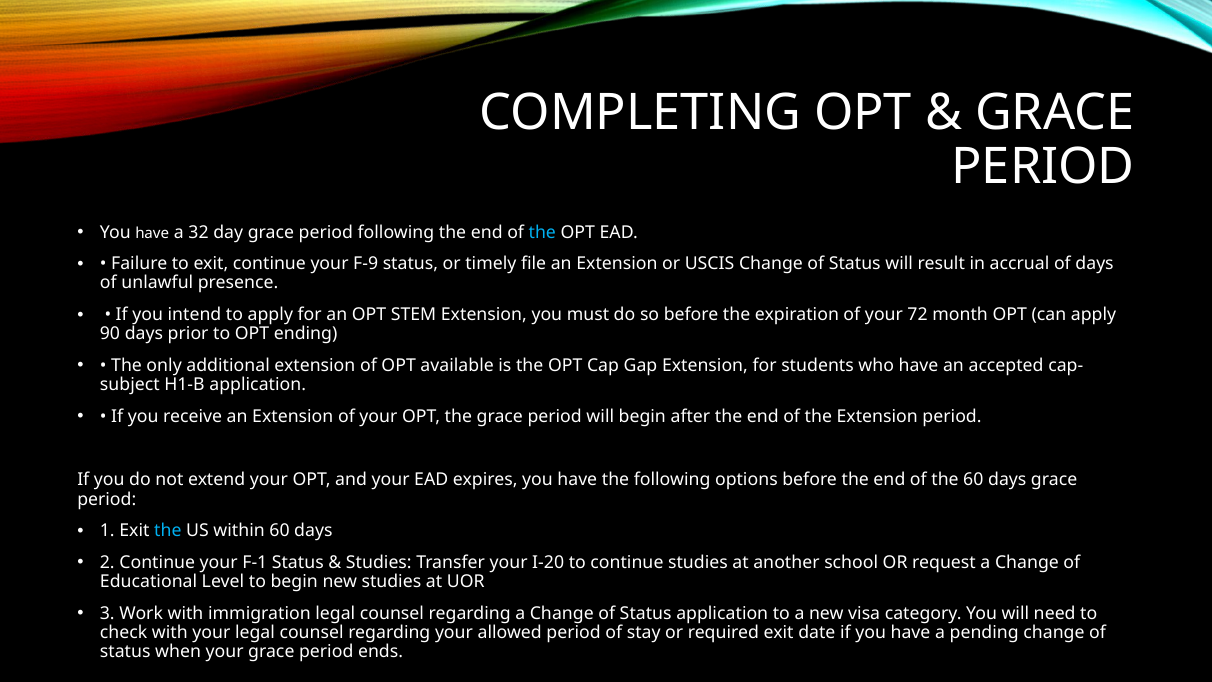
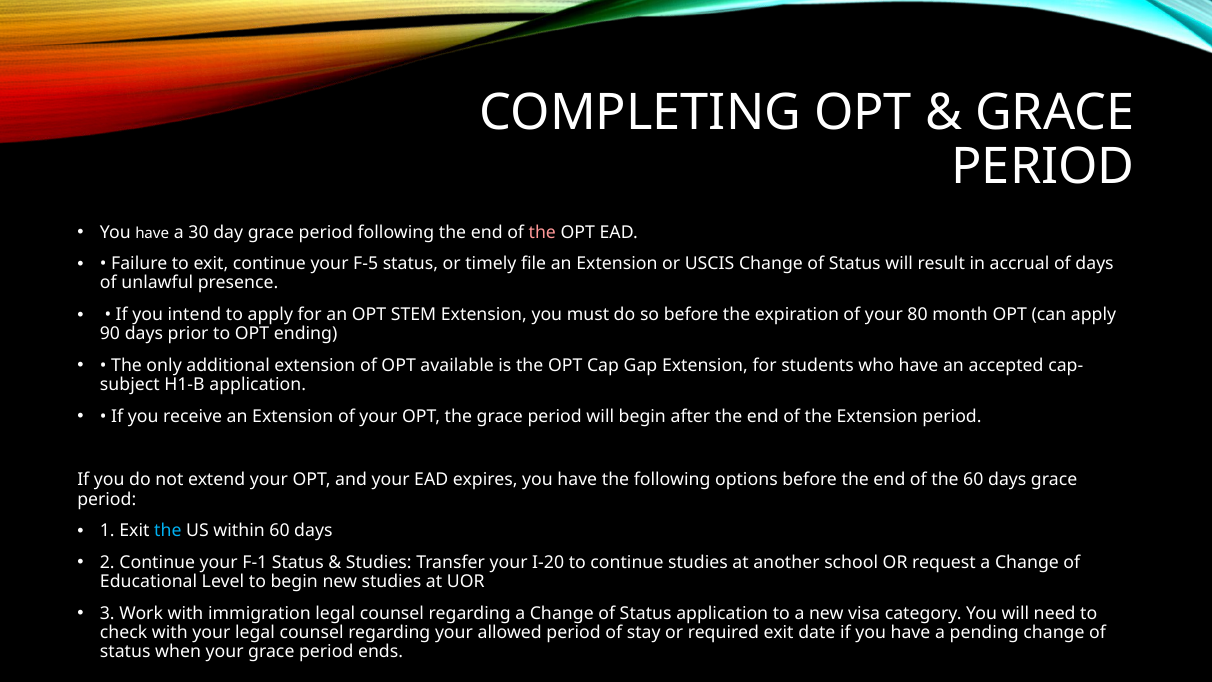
32: 32 -> 30 (199, 232)
the colour: light blue -> pink (542, 232)
F-9: F-9 -> F-5 (366, 264)
72: 72 -> 80 (918, 315)
